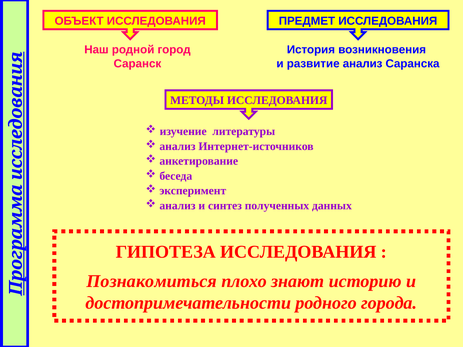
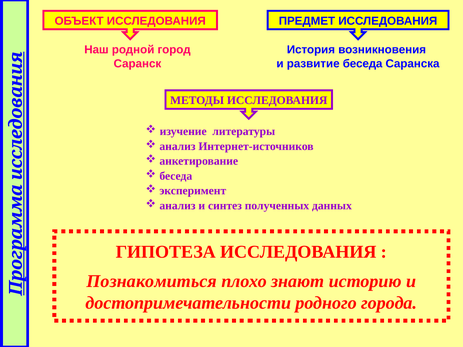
развитие анализ: анализ -> беседа (363, 64)
